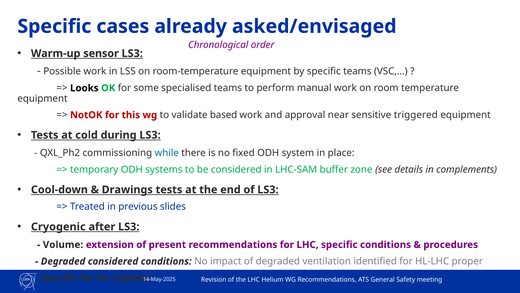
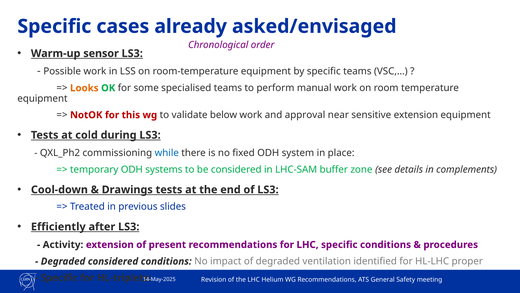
Looks colour: black -> orange (84, 88)
based: based -> below (224, 115)
sensitive triggered: triggered -> extension (416, 115)
Cryogenic: Cryogenic -> Efficiently (58, 226)
Volume: Volume -> Activity (63, 244)
